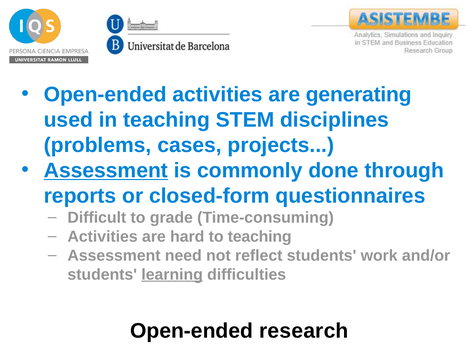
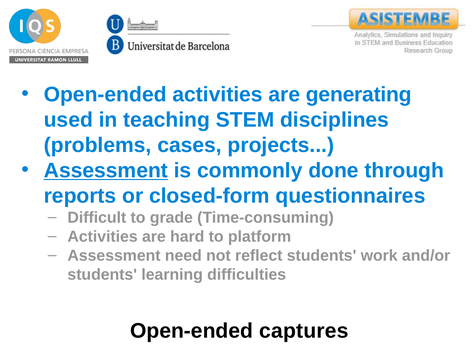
to teaching: teaching -> platform (260, 236)
learning underline: present -> none (172, 274)
research: research -> captures (304, 330)
